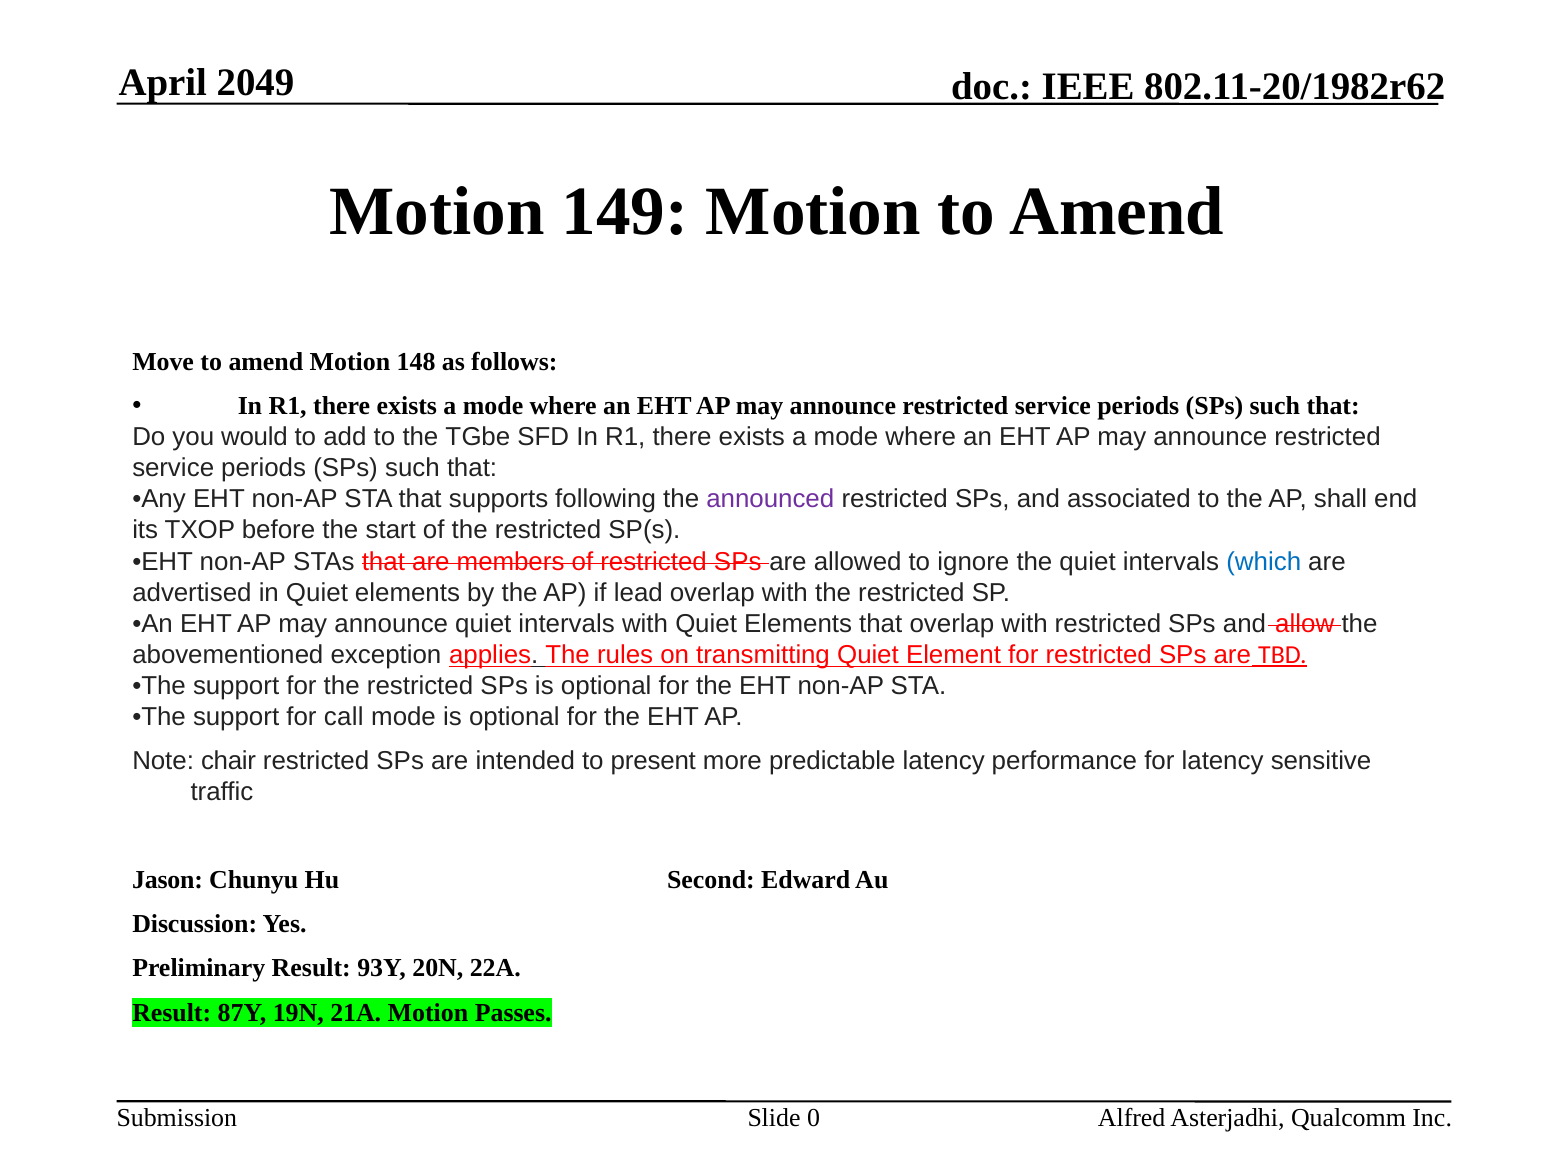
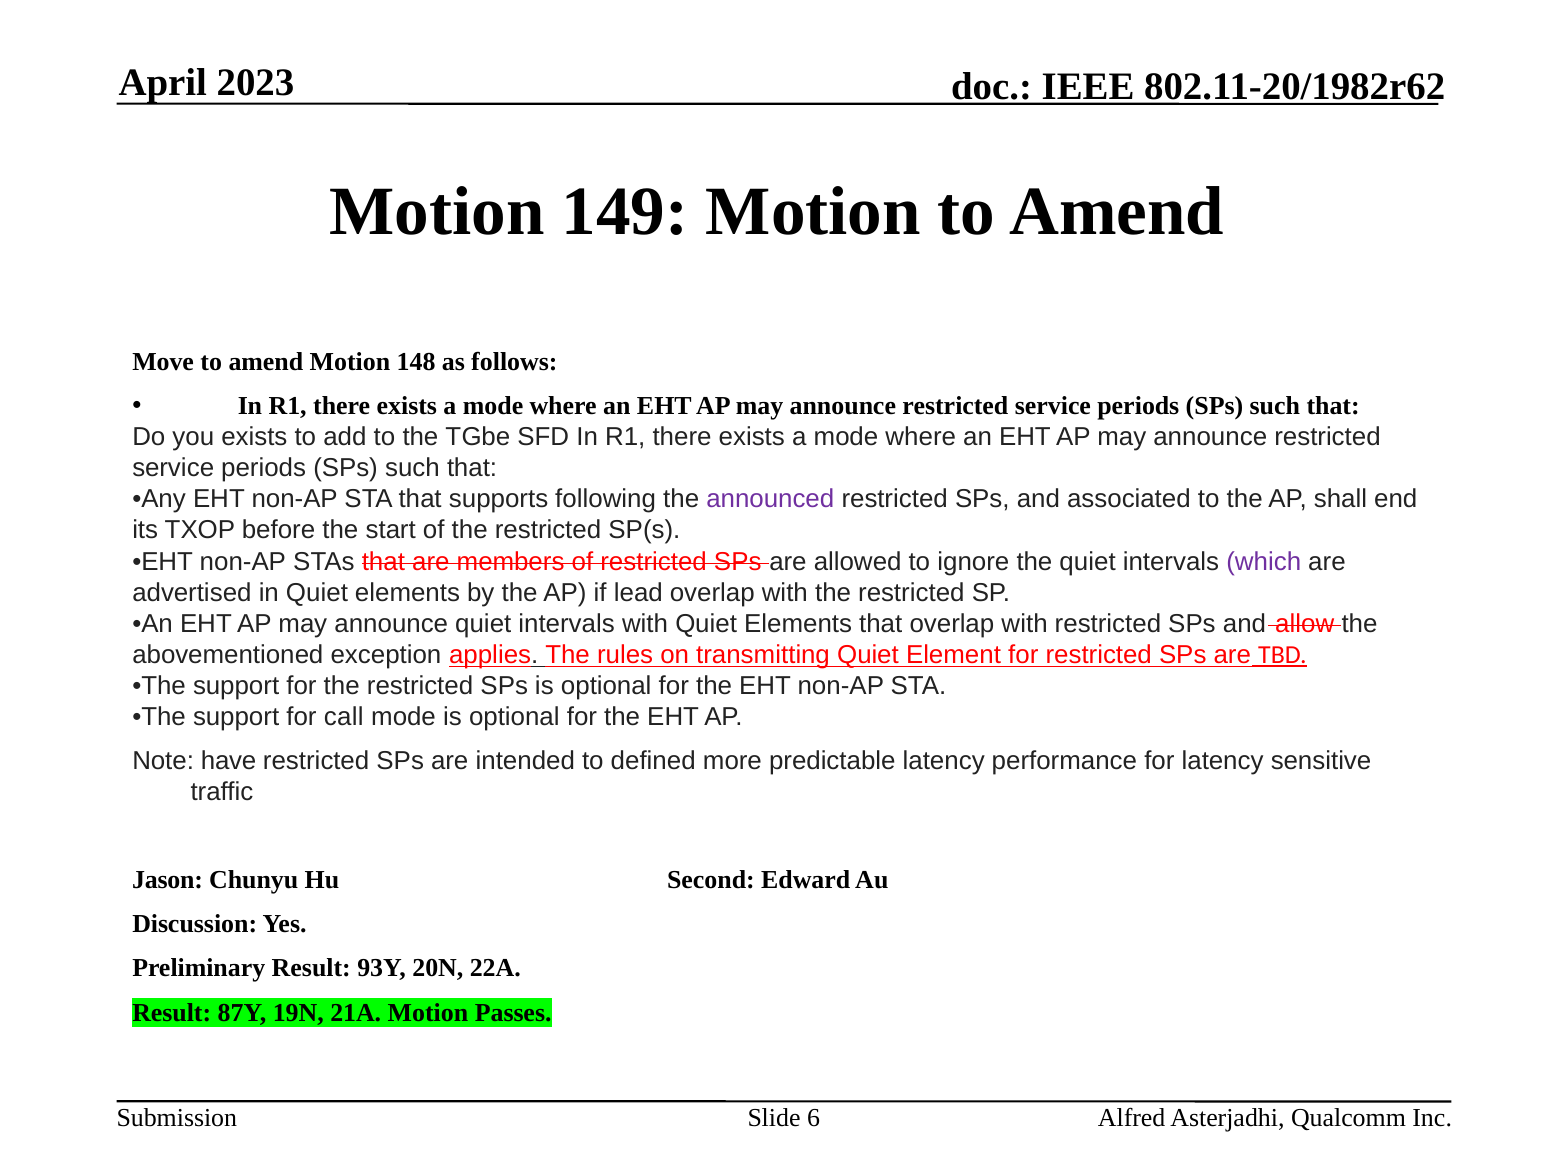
2049: 2049 -> 2023 (255, 82)
you would: would -> exists (254, 437)
which colour: blue -> purple (1264, 562)
chair: chair -> have (229, 761)
present: present -> defined (653, 761)
0: 0 -> 6 (814, 1119)
